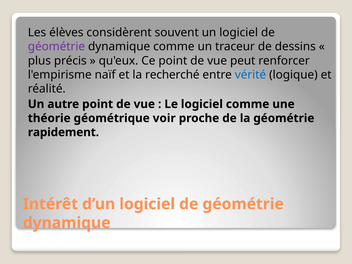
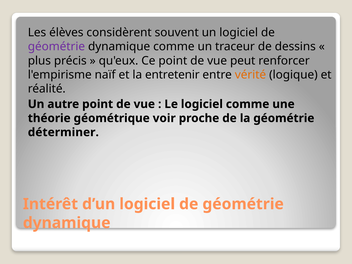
recherché: recherché -> entretenir (172, 75)
vérité colour: blue -> orange (250, 75)
rapidement: rapidement -> déterminer (63, 132)
